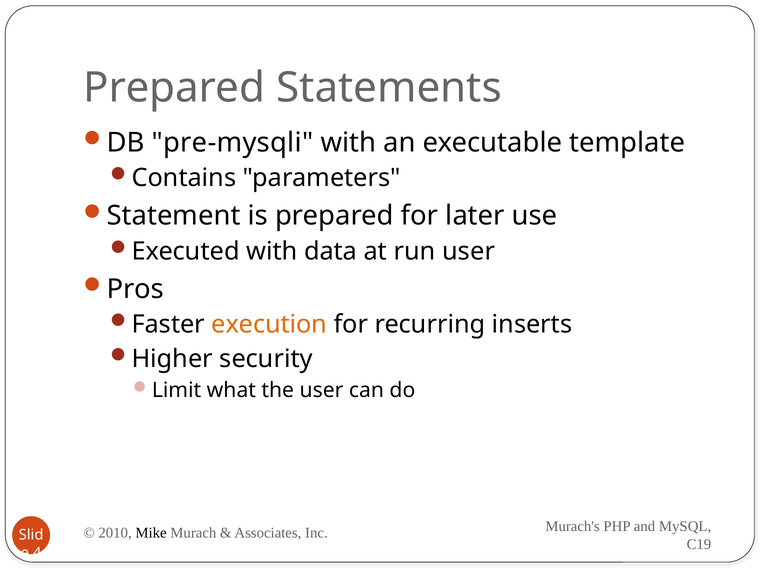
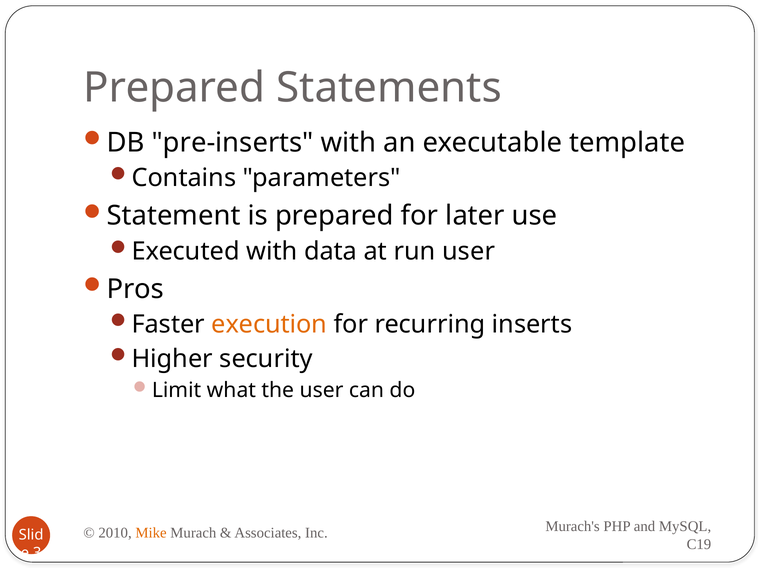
pre-mysqli: pre-mysqli -> pre-inserts (233, 142)
Mike colour: black -> orange (151, 533)
4: 4 -> 3 (37, 553)
